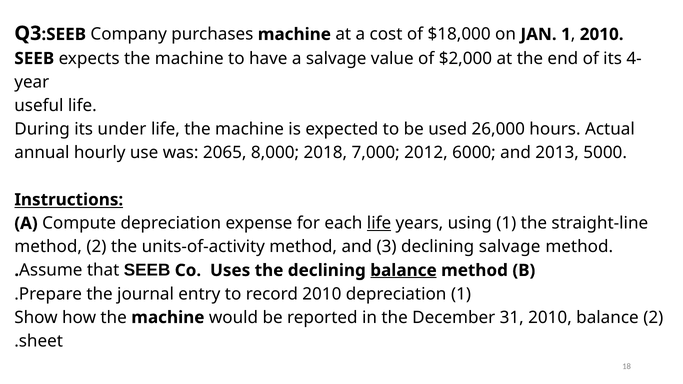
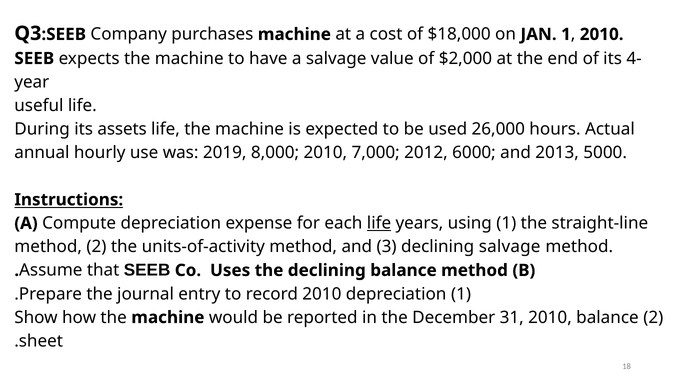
under: under -> assets (122, 129)
2065: 2065 -> 2019 (225, 153)
8,000 2018: 2018 -> 2010 (325, 153)
balance underline: present -> none (403, 270)
